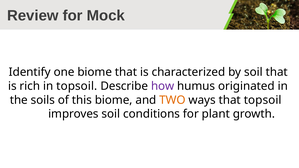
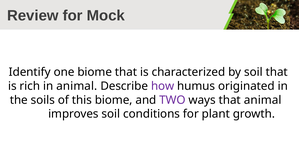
in topsoil: topsoil -> animal (77, 86)
TWO colour: orange -> purple (172, 100)
that topsoil: topsoil -> animal (263, 100)
